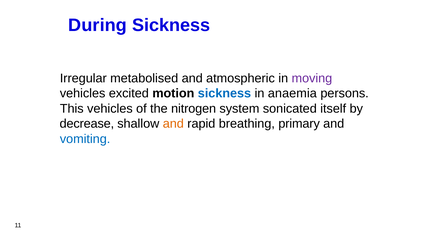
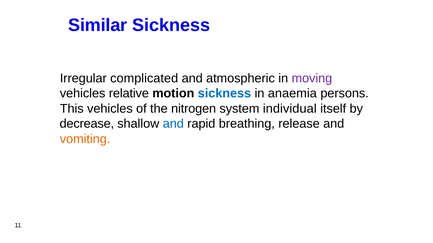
During: During -> Similar (98, 25)
metabolised: metabolised -> complicated (144, 79)
excited: excited -> relative (129, 94)
sonicated: sonicated -> individual (290, 109)
and colour: orange -> blue (173, 124)
primary: primary -> release (299, 124)
vomiting colour: blue -> orange (85, 139)
